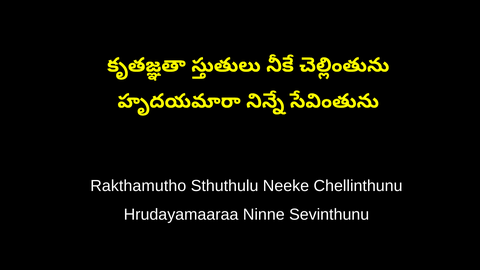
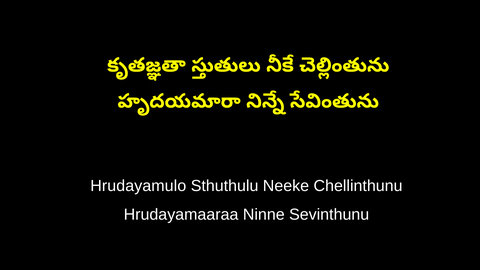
Rakthamutho: Rakthamutho -> Hrudayamulo (138, 186)
